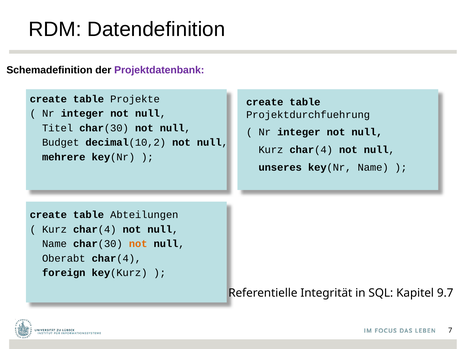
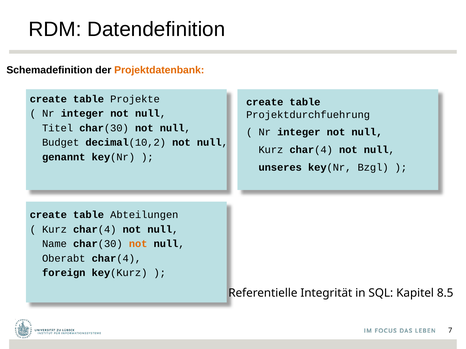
Projektdatenbank colour: purple -> orange (159, 70)
mehrere: mehrere -> genannt (64, 157)
key(Nr Name: Name -> Bzgl (373, 168)
9.7: 9.7 -> 8.5 (445, 294)
